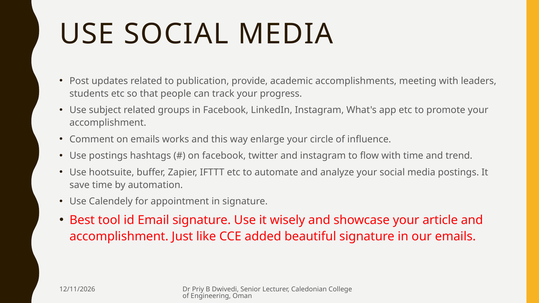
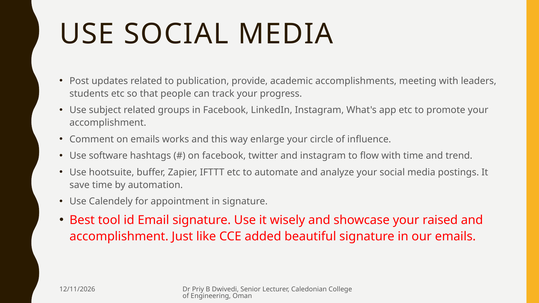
Use postings: postings -> software (108, 156)
article: article -> raised (440, 220)
